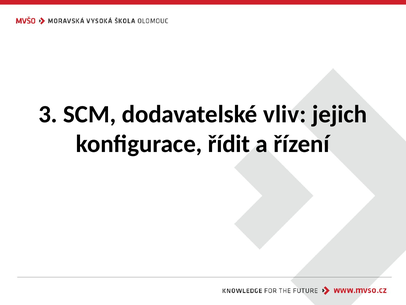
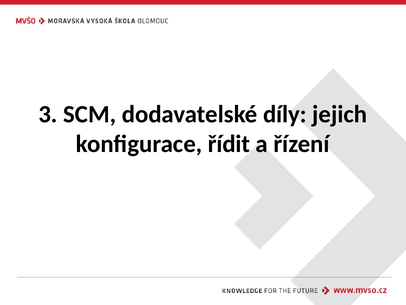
vliv: vliv -> díly (285, 114)
